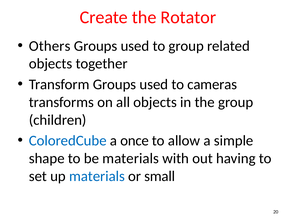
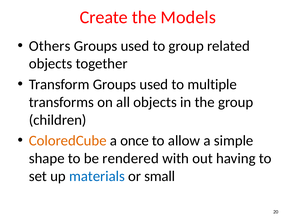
Rotator: Rotator -> Models (188, 17)
cameras: cameras -> multiple (212, 84)
ColoredCube colour: blue -> orange (68, 141)
be materials: materials -> rendered (131, 158)
